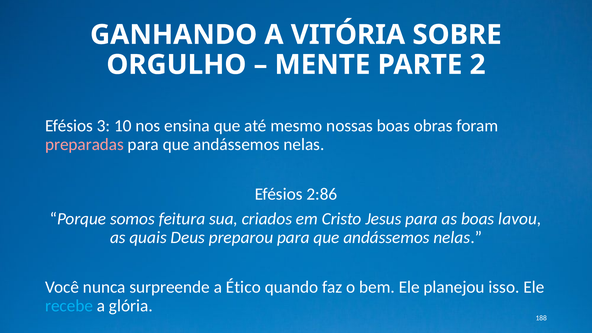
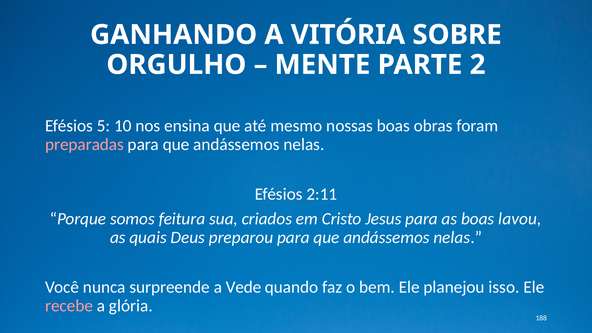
3: 3 -> 5 (104, 126)
2:86: 2:86 -> 2:11 (322, 194)
Ético: Ético -> Vede (244, 287)
recebe colour: light blue -> pink (69, 306)
